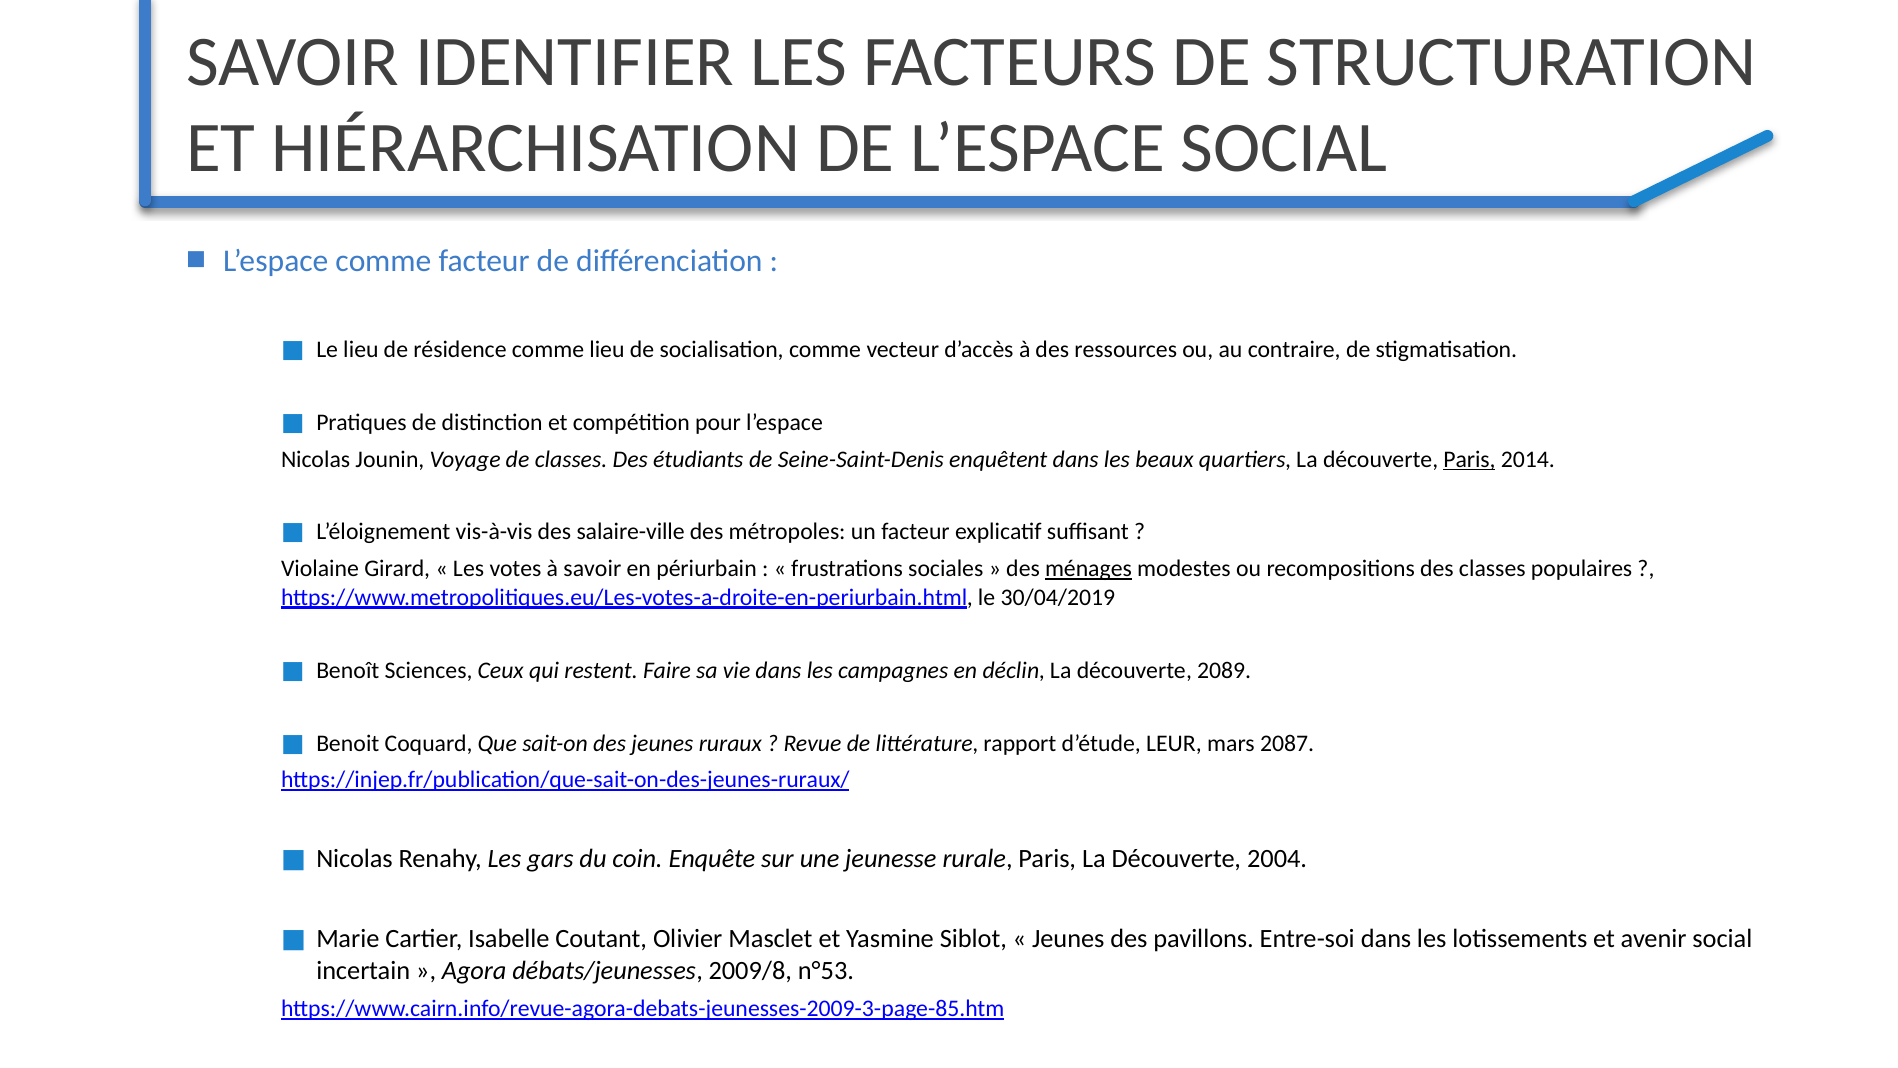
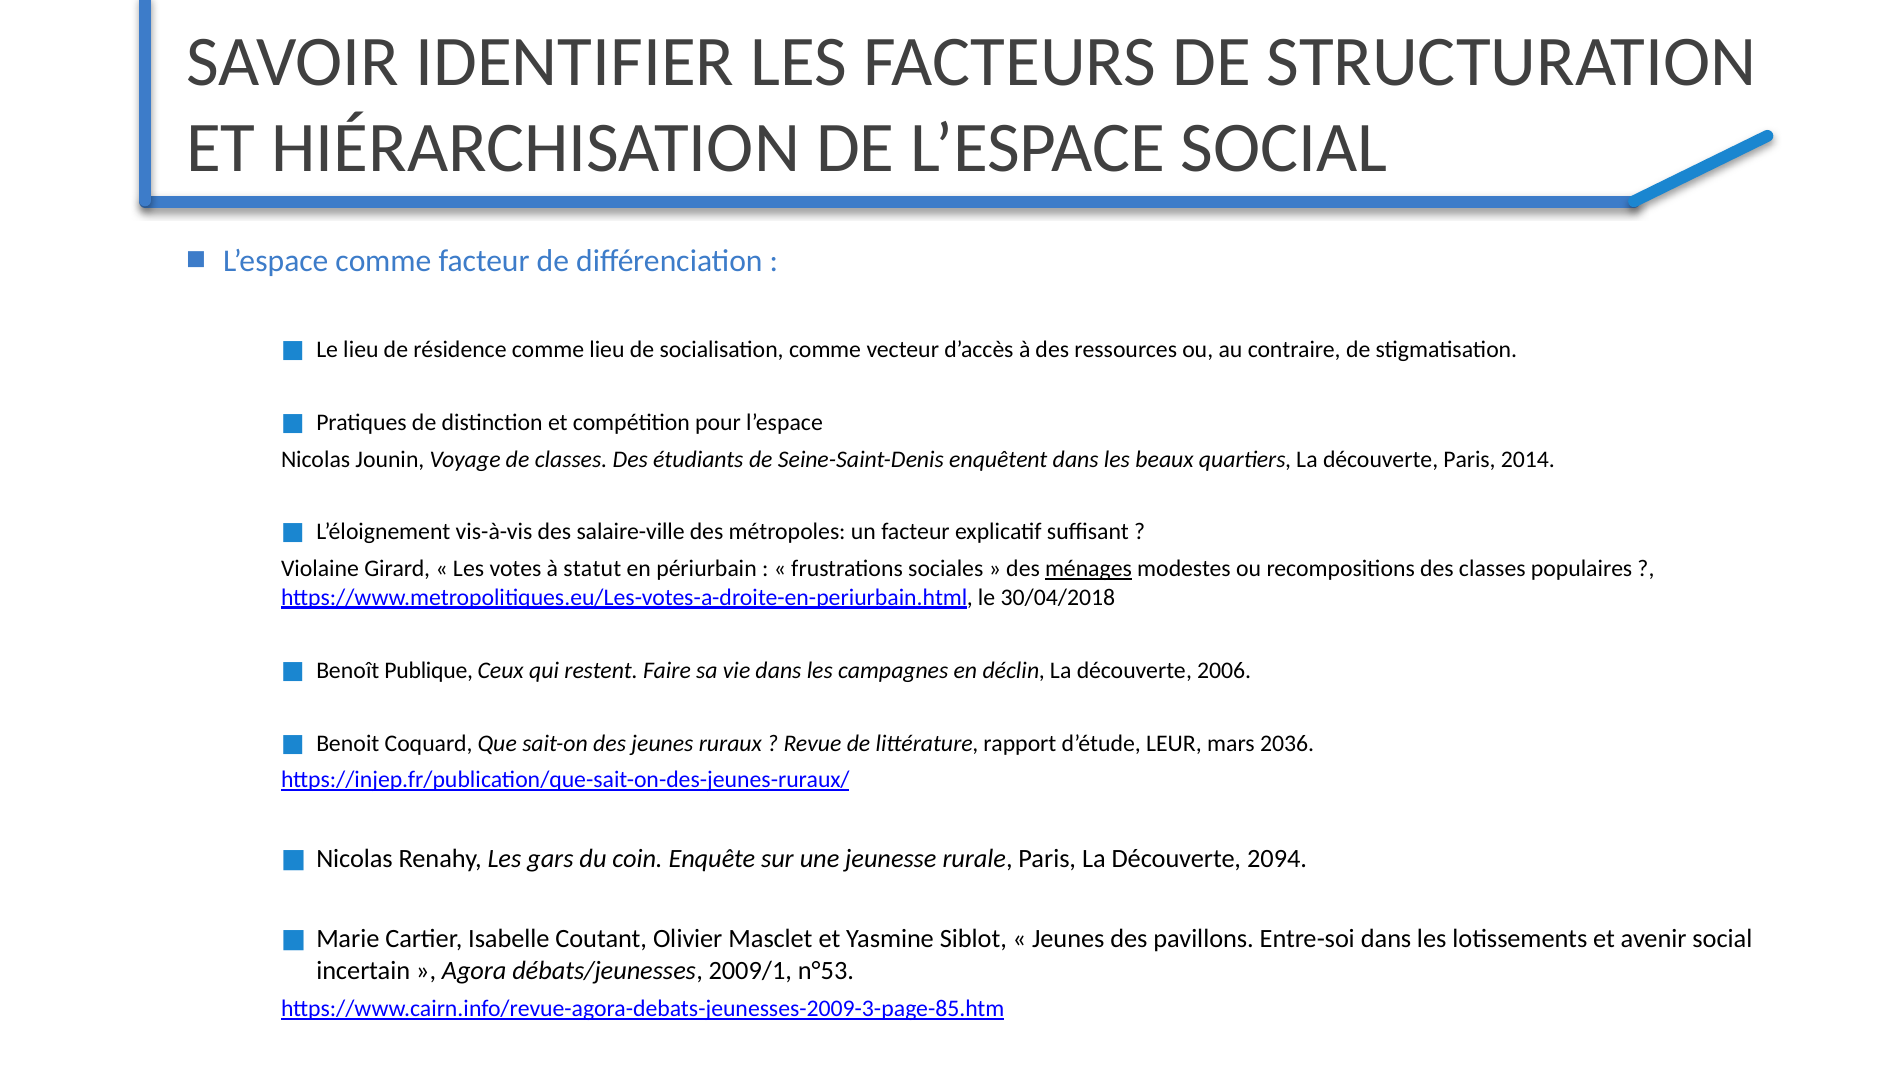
Paris underline: present -> none (1469, 459)
à savoir: savoir -> statut (592, 568)
30/04/2019: 30/04/2019 -> 30/04/2018 (1058, 597)
Sciences: Sciences -> Publique (429, 670)
2089: 2089 -> 2006 (1224, 670)
2087: 2087 -> 2036 (1287, 743)
2004: 2004 -> 2094 (1277, 859)
2009/8: 2009/8 -> 2009/1 (750, 971)
